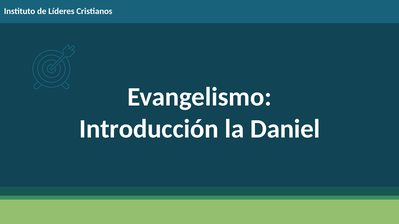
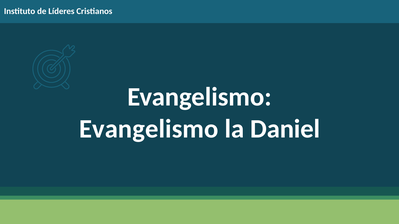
Introducción: Introducción -> Evangelismo (149, 129)
